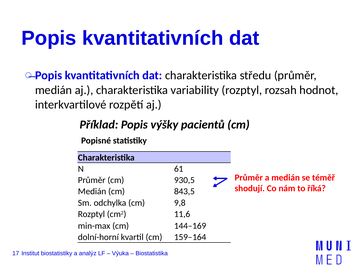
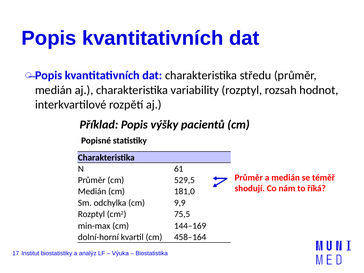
930,5: 930,5 -> 529,5 (184, 180)
843,5: 843,5 -> 181,0 (184, 191)
9,8: 9,8 -> 9,9 (180, 203)
11,6: 11,6 -> 75,5 (182, 214)
159–164: 159–164 -> 458–164 (190, 237)
